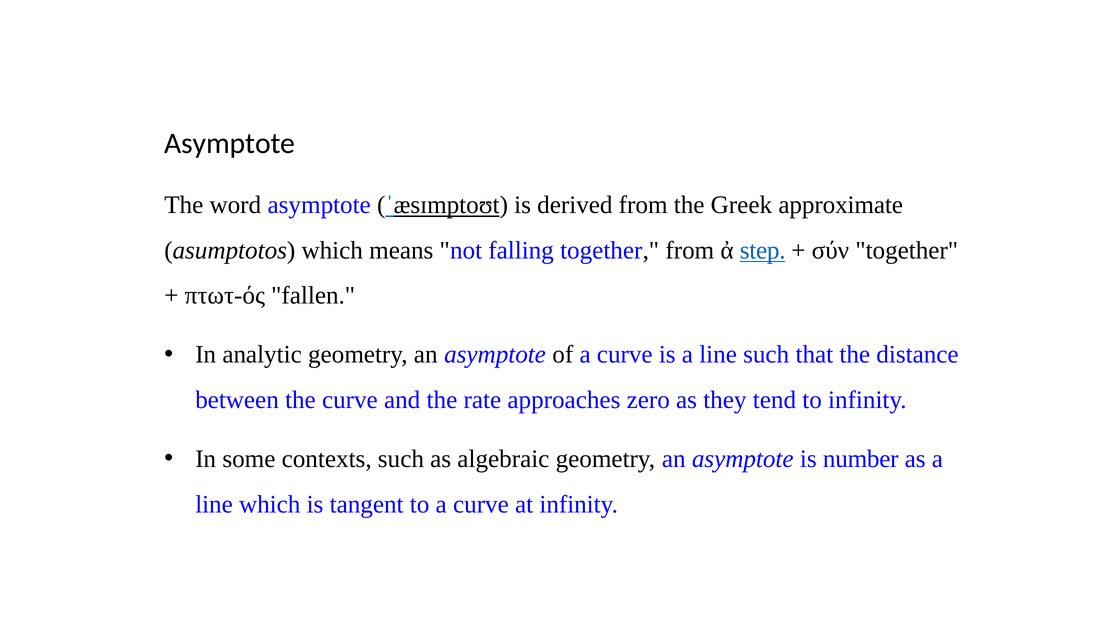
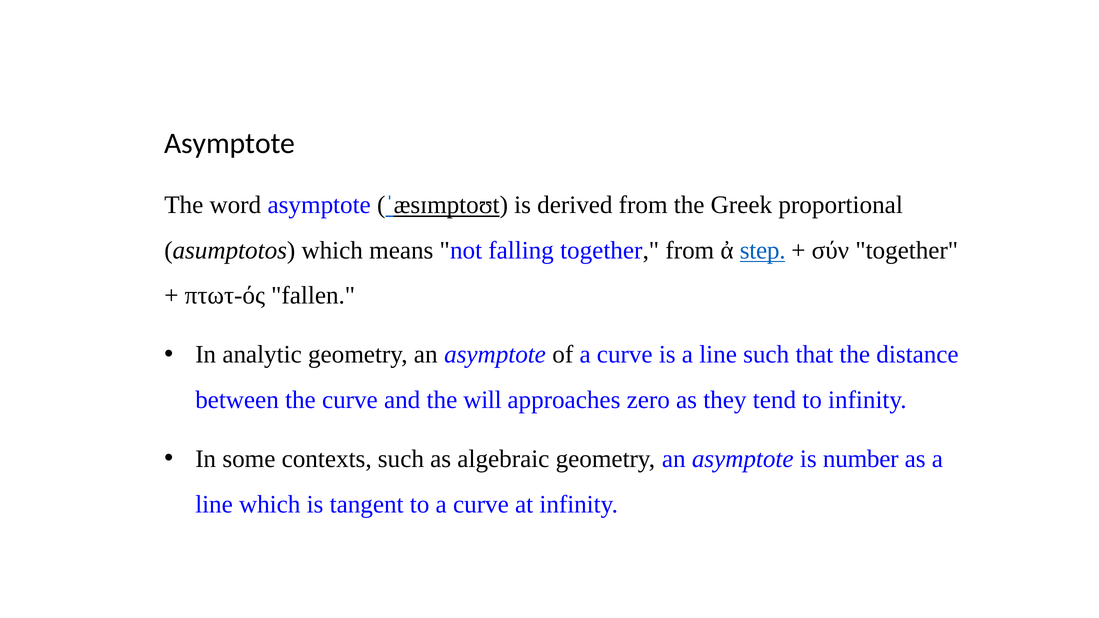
approximate: approximate -> proportional (841, 205)
rate: rate -> will (483, 400)
